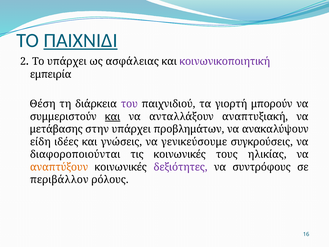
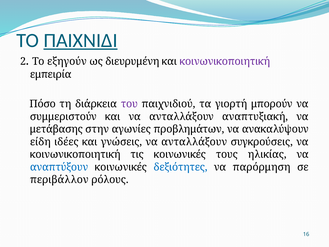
Το υπάρχει: υπάρχει -> εξηγούν (67, 61)
ασφάλειας: ασφάλειας -> διευρυμένη (132, 61)
Θέση: Θέση -> Πόσο (43, 104)
και underline: present -> none (113, 116)
στην υπάρχει: υπάρχει -> αγωνίες (131, 129)
γνώσεις να γενικεύσουμε: γενικεύσουμε -> ανταλλάξουν (194, 142)
διαφοροποιούνται: διαφοροποιούνται -> κοινωνικοποιητική (75, 154)
αναπτύξουν colour: orange -> blue (59, 167)
δεξιότητες colour: purple -> blue (180, 167)
συντρόφους: συντρόφους -> παρόρμηση (262, 167)
